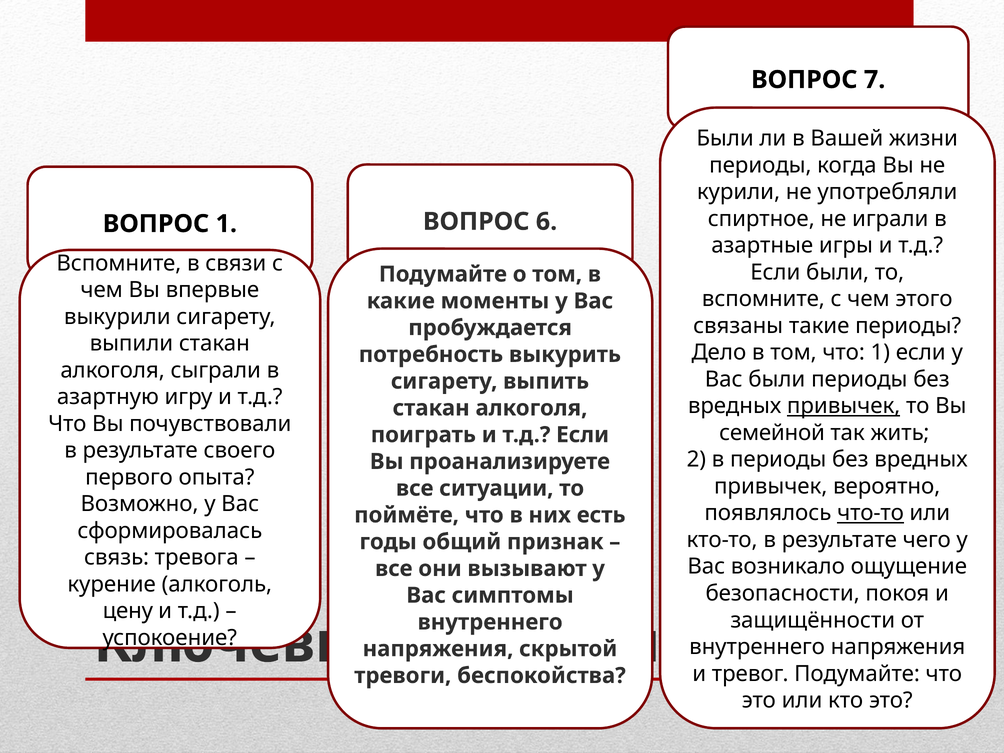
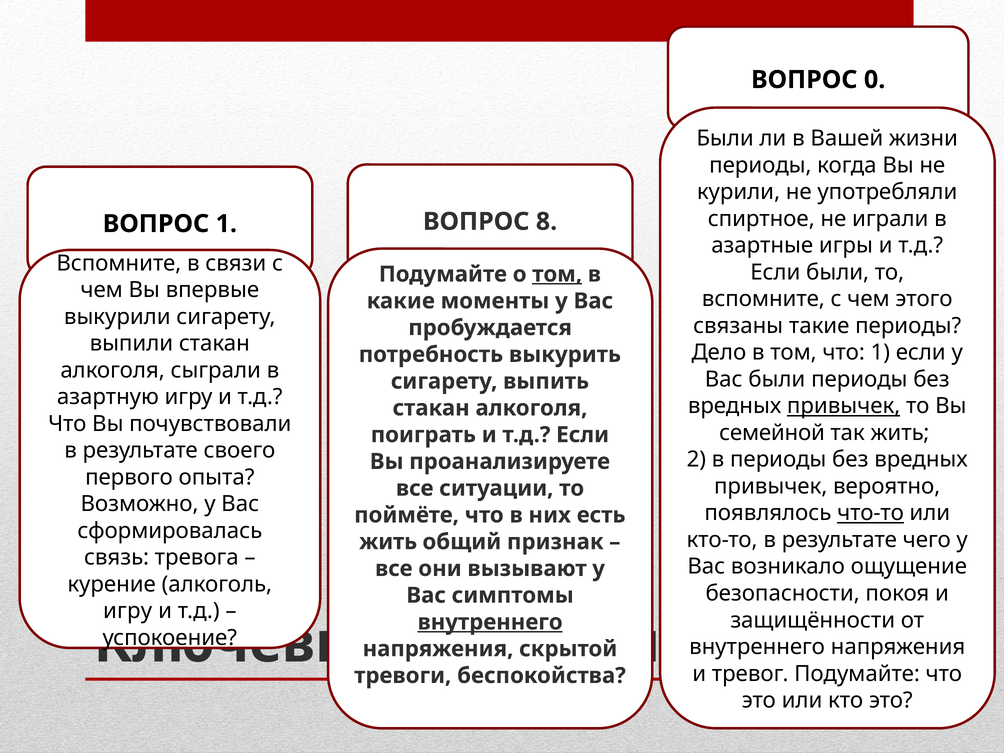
7: 7 -> 0 (875, 80)
6: 6 -> 8 (547, 222)
том underline: none -> present (557, 274)
годы: годы -> жить (388, 542)
цену: цену -> игру (128, 611)
внутреннего underline: none -> present (490, 622)
